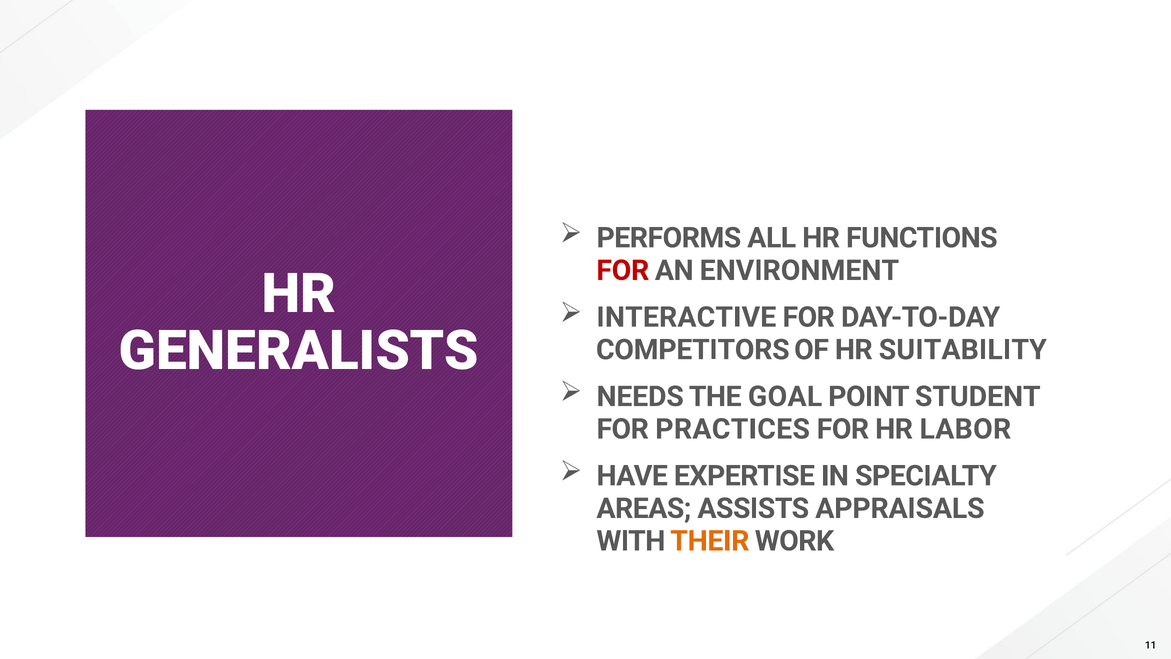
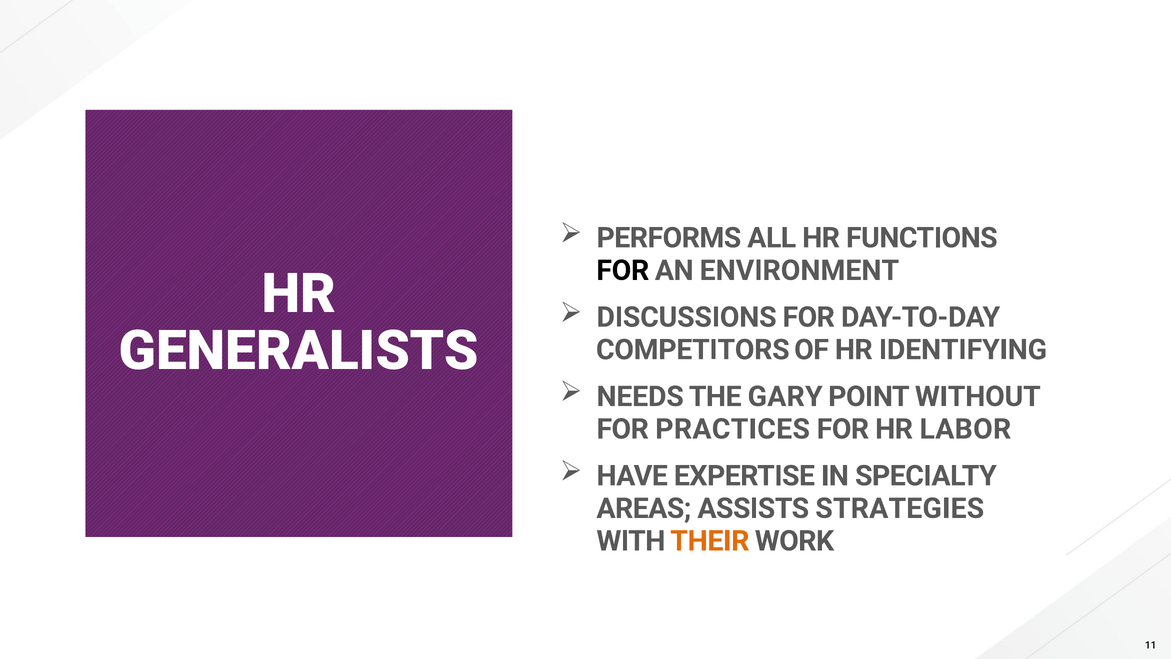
FOR colour: red -> black (623, 270)
INTERACTIVE: INTERACTIVE -> DISCUSSIONS (687, 317)
SUITABILITY: SUITABILITY -> IDENTIFYING (963, 350)
GOAL: GOAL -> GARY (785, 396)
STUDENT: STUDENT -> WITHOUT (978, 396)
APPRAISALS: APPRAISALS -> STRATEGIES (900, 508)
